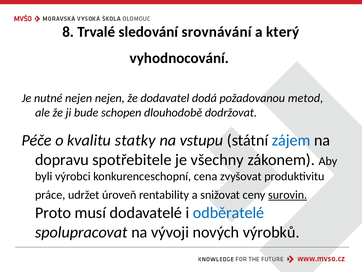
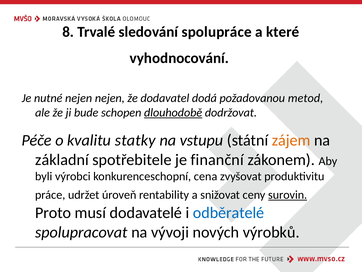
srovnávání: srovnávání -> spolupráce (217, 32)
který: který -> které (283, 32)
dlouhodobě underline: none -> present (173, 113)
zájem colour: blue -> orange (291, 140)
dopravu: dopravu -> základní (62, 159)
všechny: všechny -> finanční (217, 159)
